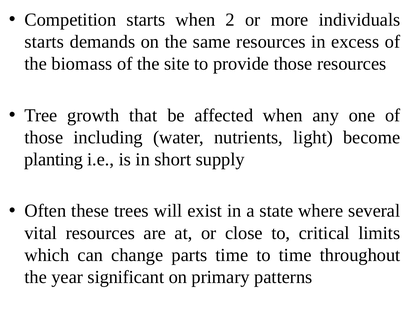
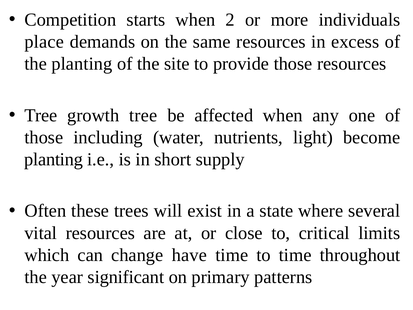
starts: starts -> place (44, 42)
the biomass: biomass -> planting (82, 64)
growth that: that -> tree (143, 115)
parts: parts -> have (189, 255)
